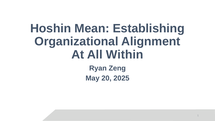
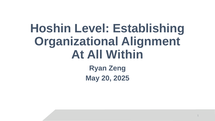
Mean: Mean -> Level (92, 28)
